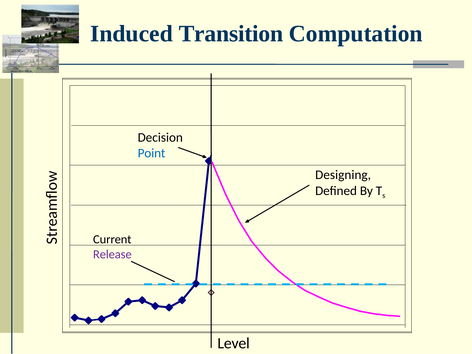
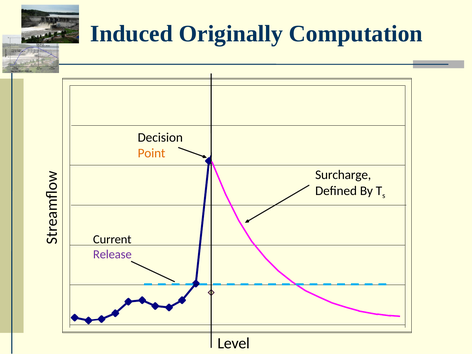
Transition: Transition -> Originally (231, 34)
Point colour: blue -> orange (152, 153)
Designing: Designing -> Surcharge (343, 175)
